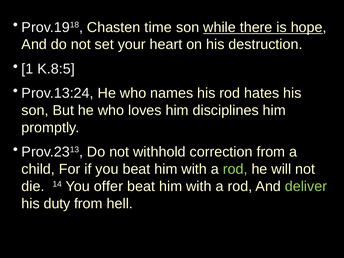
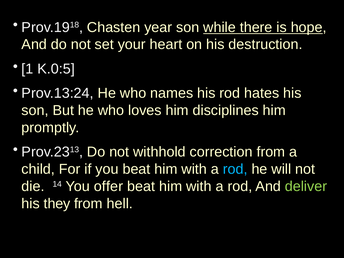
time: time -> year (158, 27)
K.8:5: K.8:5 -> K.0:5 (56, 69)
rod colour: light green -> light blue (235, 169)
duty: duty -> they (57, 204)
